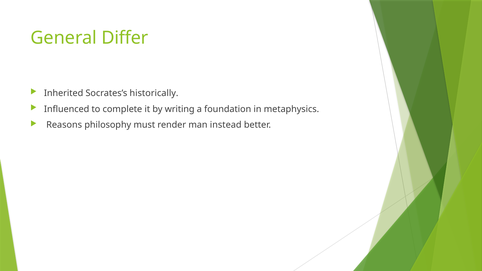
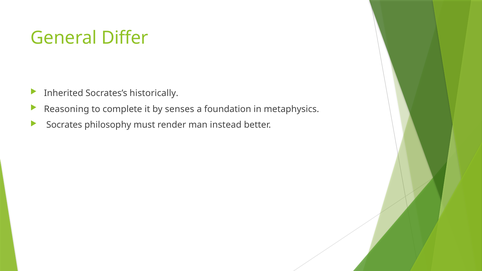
Influenced: Influenced -> Reasoning (67, 109)
writing: writing -> senses (180, 109)
Reasons: Reasons -> Socrates (64, 125)
